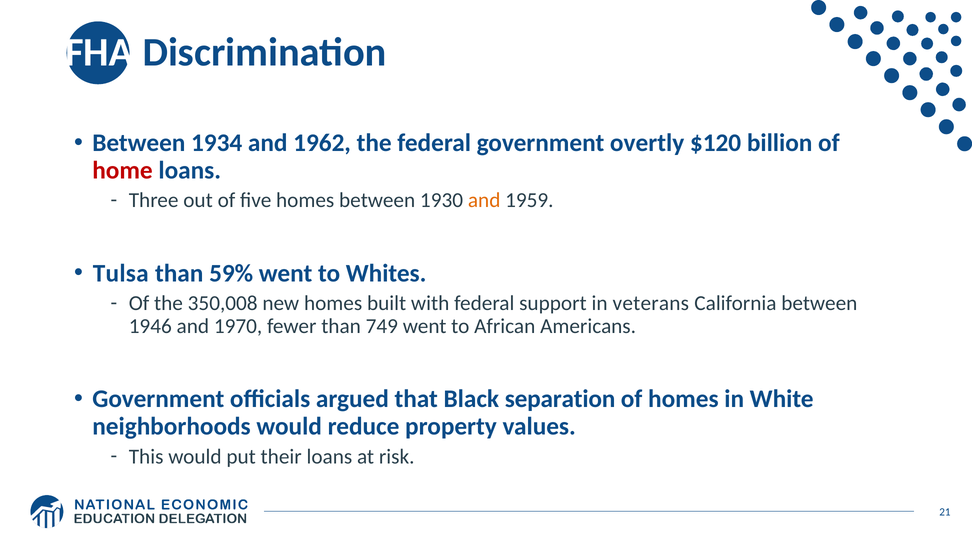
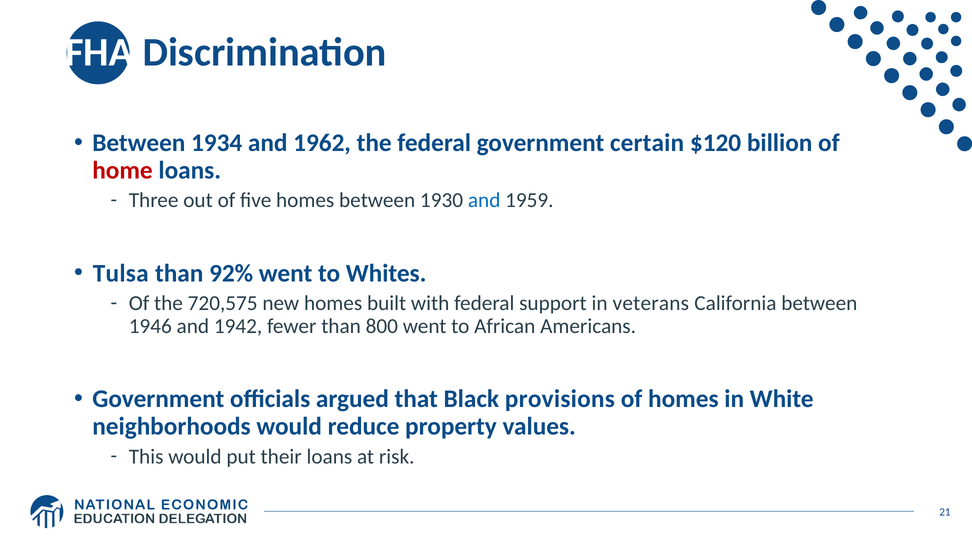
overtly: overtly -> certain (647, 143)
and colour: orange -> blue (484, 200)
59%: 59% -> 92% (231, 273)
350,008: 350,008 -> 720,575 (223, 303)
1970: 1970 -> 1942 (238, 326)
749: 749 -> 800 (382, 326)
separation: separation -> provisions (560, 399)
